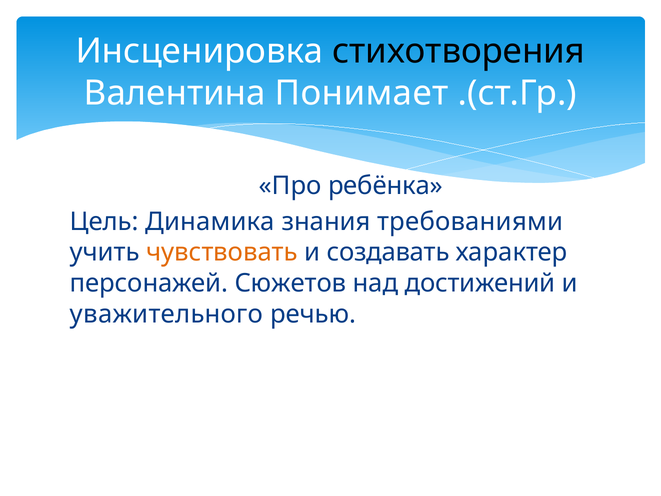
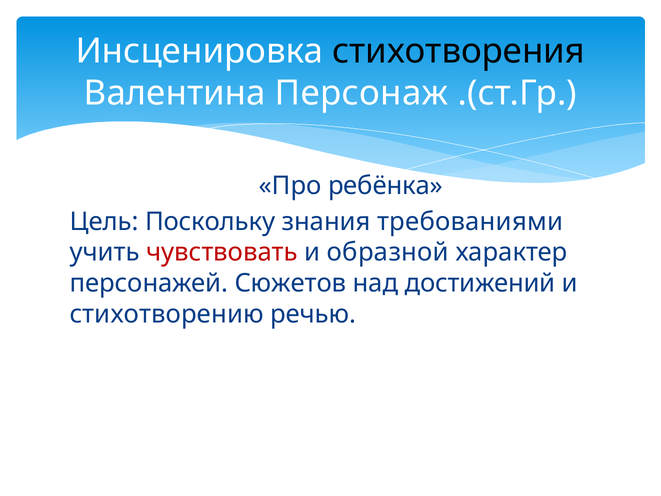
Понимает: Понимает -> Персонаж (362, 93)
Динамика: Динамика -> Поскольку (210, 222)
чувствовать colour: orange -> red (222, 252)
создавать: создавать -> образной (388, 252)
уважительного: уважительного -> стихотворению (167, 314)
